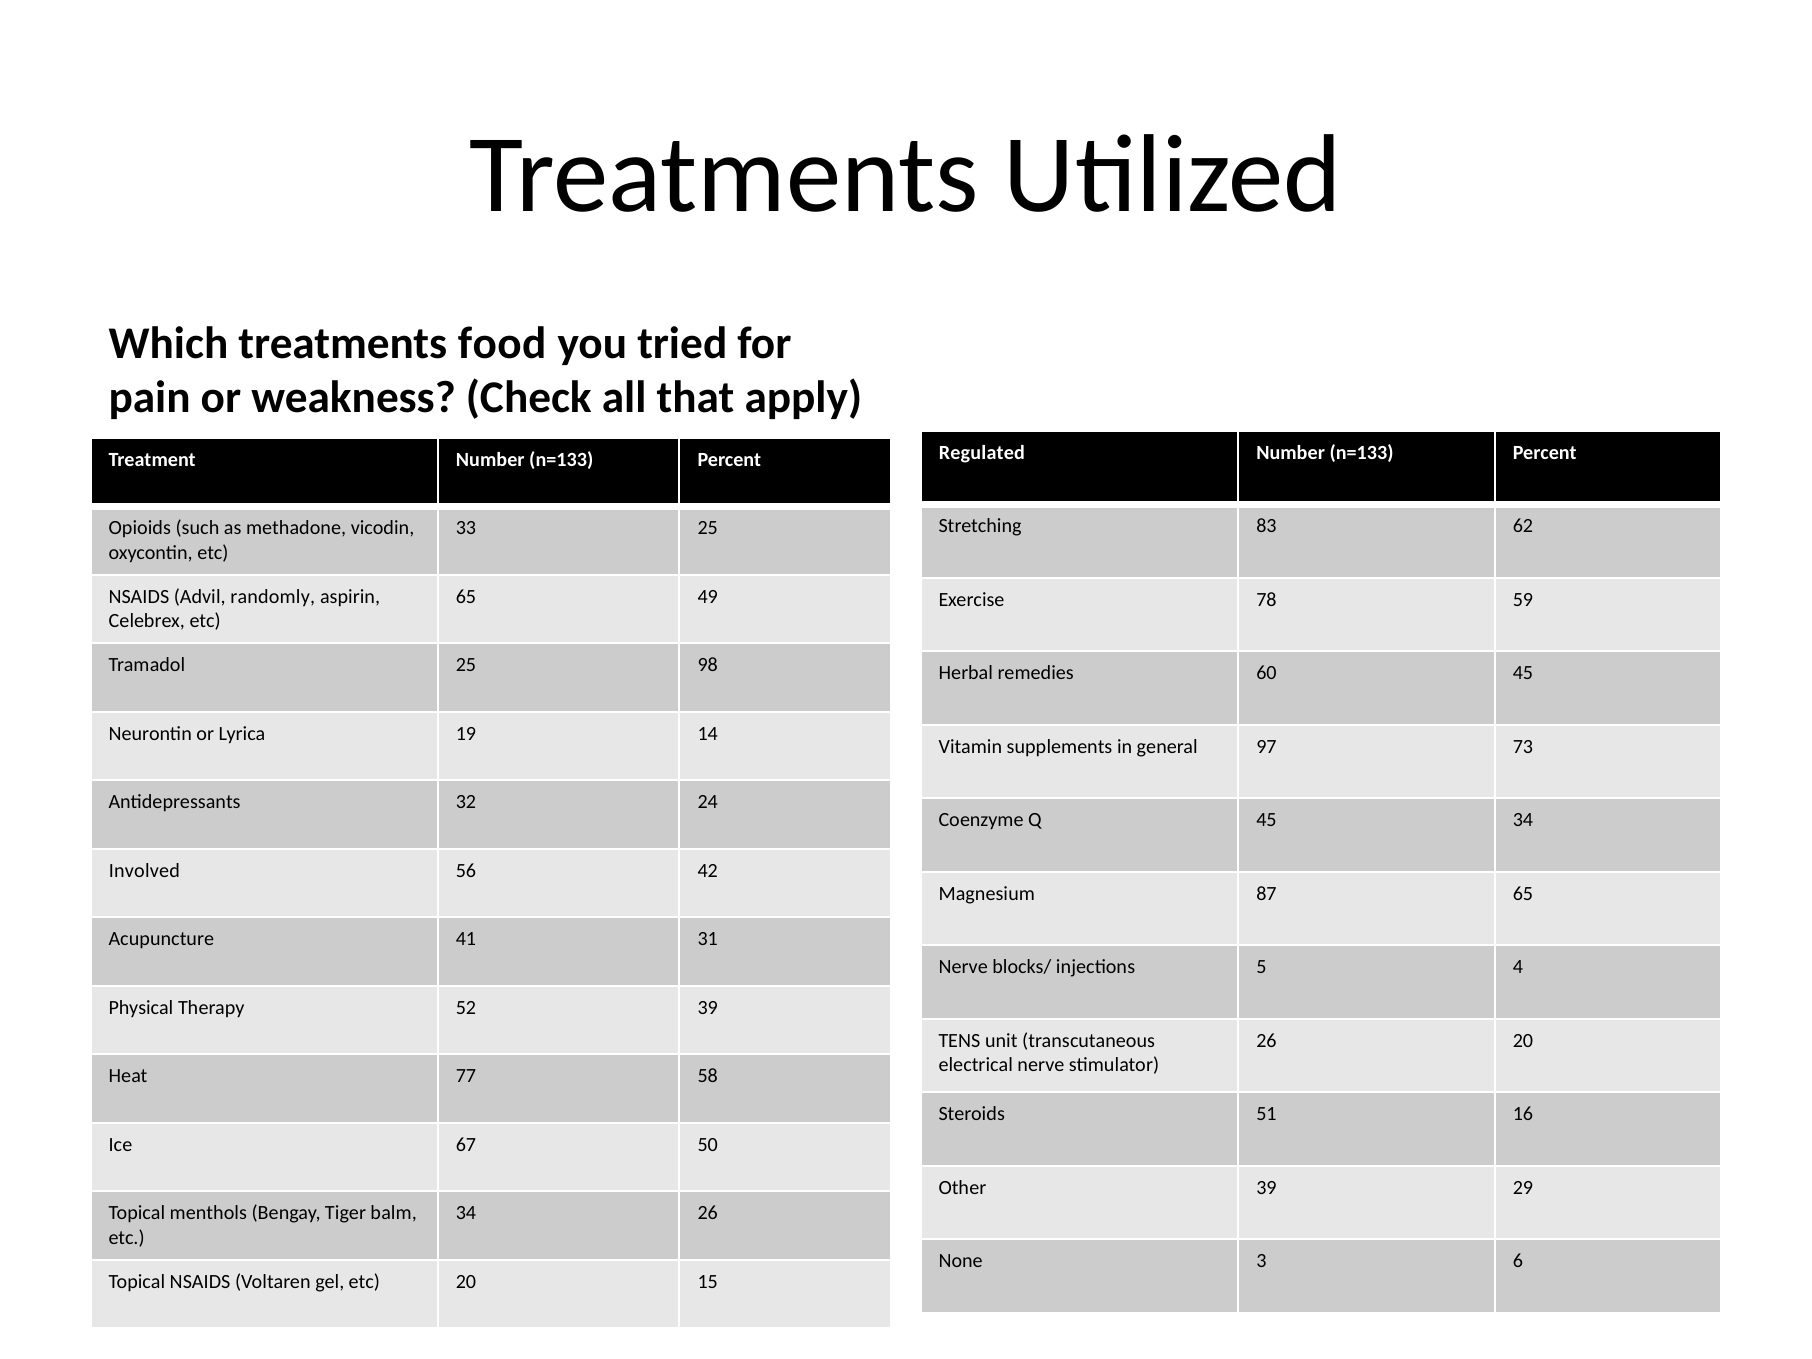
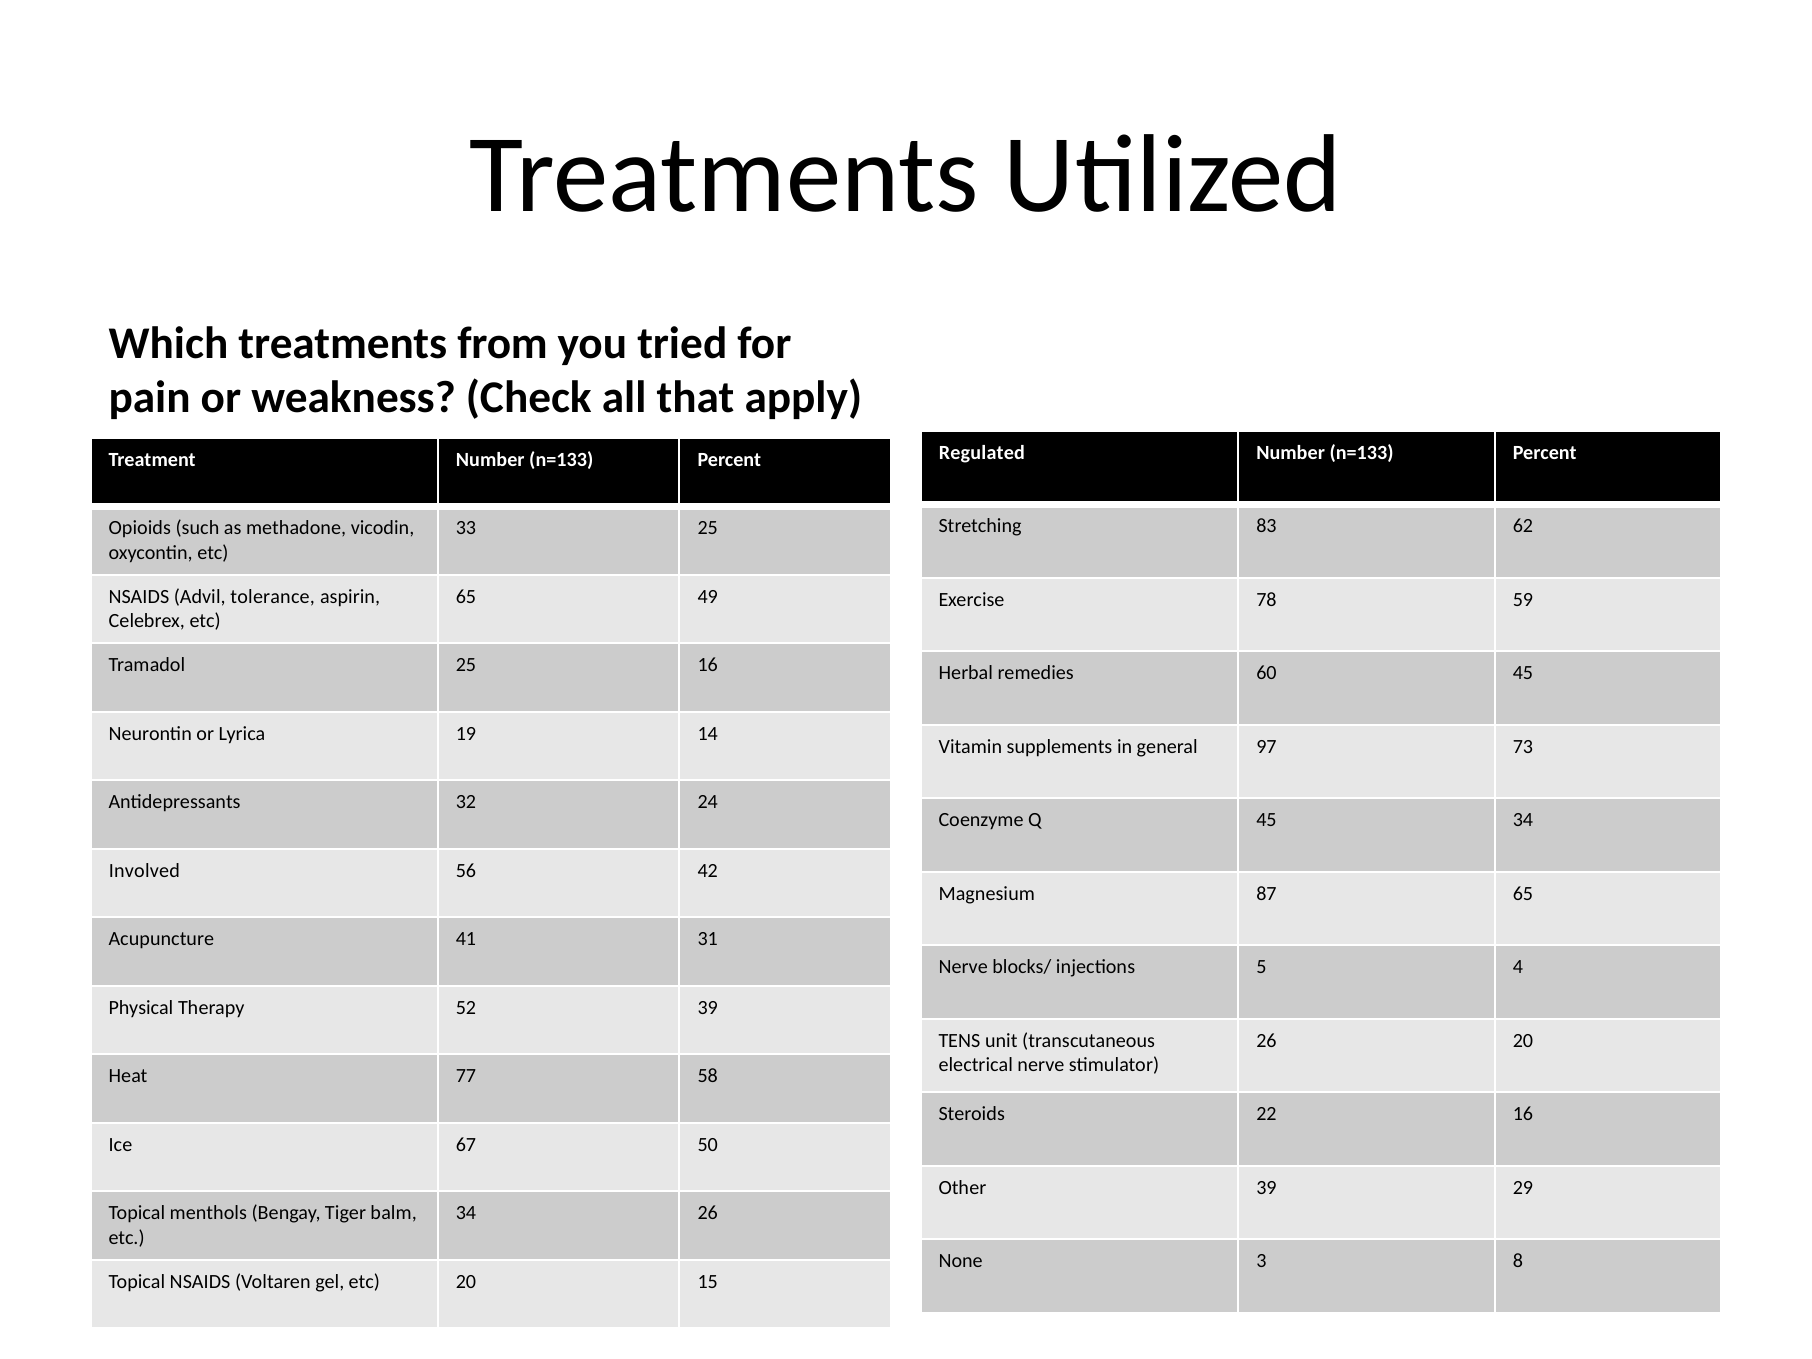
food: food -> from (503, 344)
randomly: randomly -> tolerance (273, 597)
25 98: 98 -> 16 (708, 665)
51: 51 -> 22 (1266, 1114)
6: 6 -> 8 (1518, 1261)
